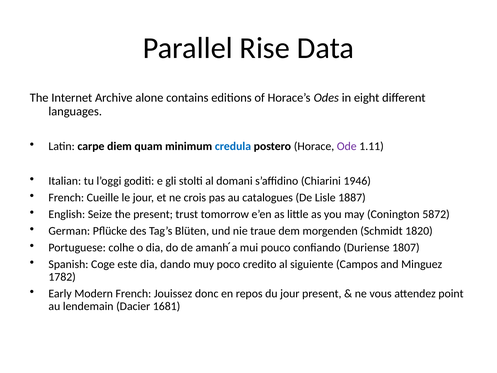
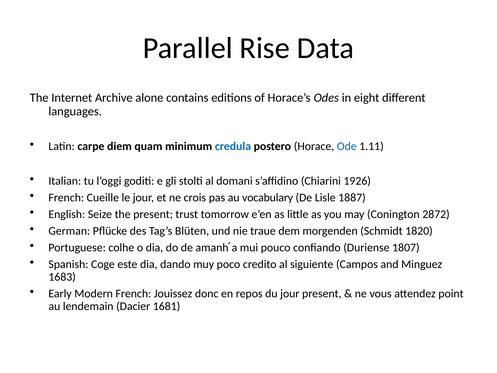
Ode colour: purple -> blue (347, 146)
1946: 1946 -> 1926 (357, 181)
catalogues: catalogues -> vocabulary (268, 198)
5872: 5872 -> 2872 (436, 214)
1782: 1782 -> 1683 (62, 277)
